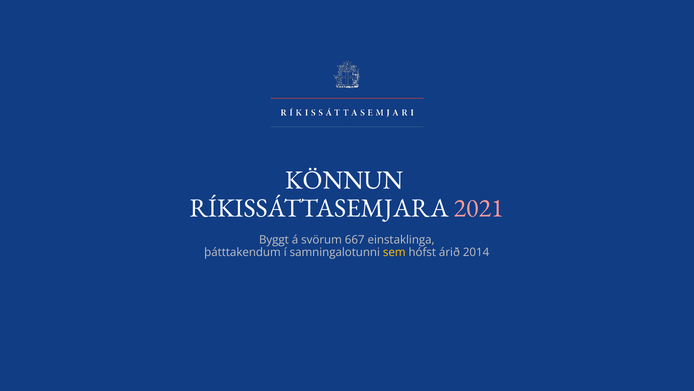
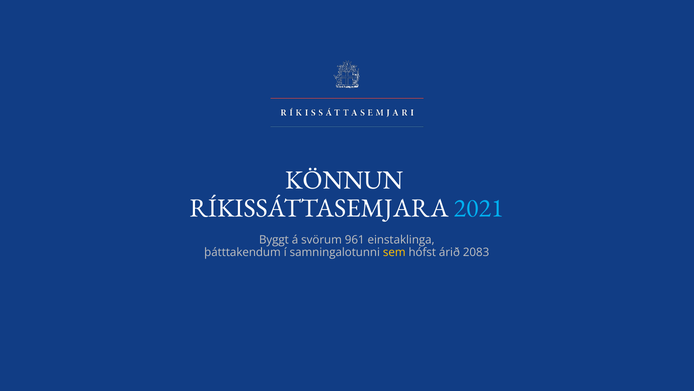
2021 colour: pink -> light blue (479, 208)
667: 667 -> 961 (355, 240)
2014: 2014 -> 2083 (476, 252)
